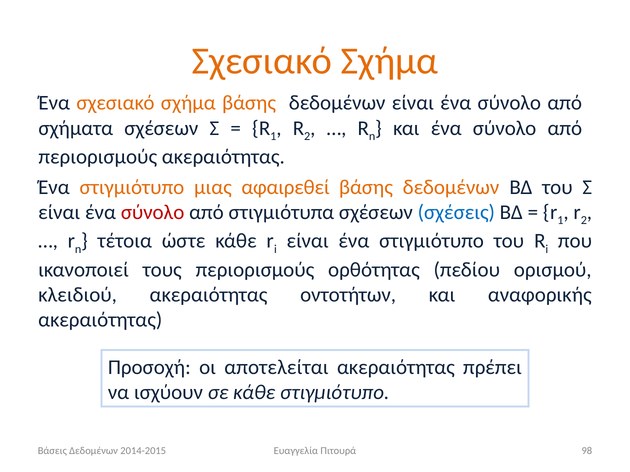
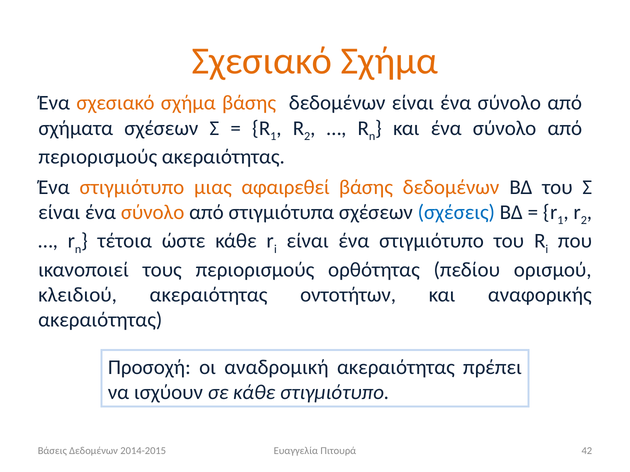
σύνολο colour: red -> orange (153, 213)
αποτελείται: αποτελείται -> αναδρομική (276, 367)
98: 98 -> 42 (587, 451)
